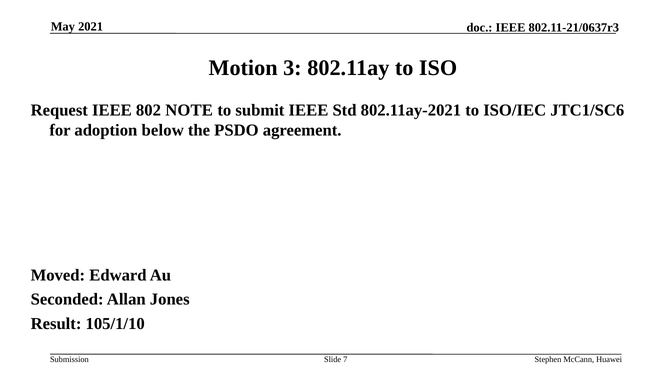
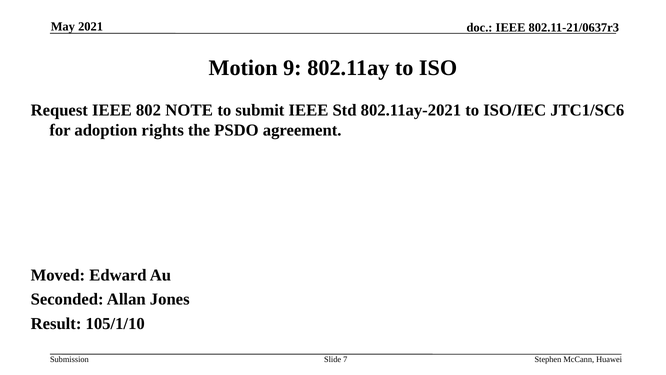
3: 3 -> 9 (292, 68)
below: below -> rights (163, 130)
